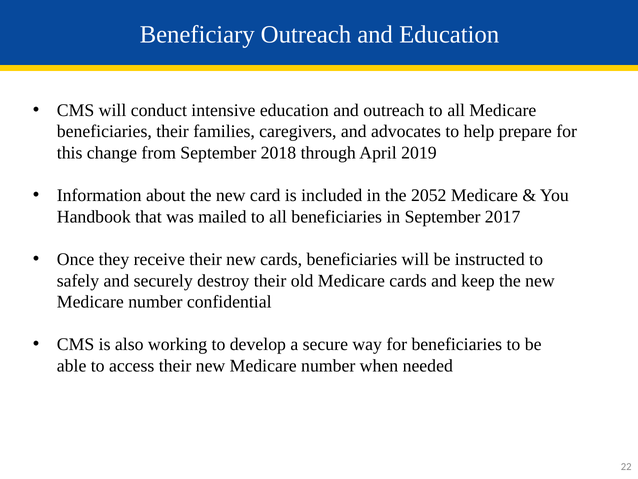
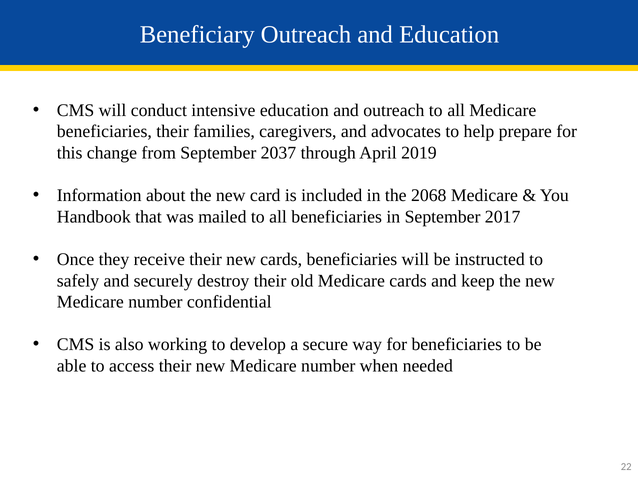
2018: 2018 -> 2037 (278, 153)
2052: 2052 -> 2068 (429, 195)
